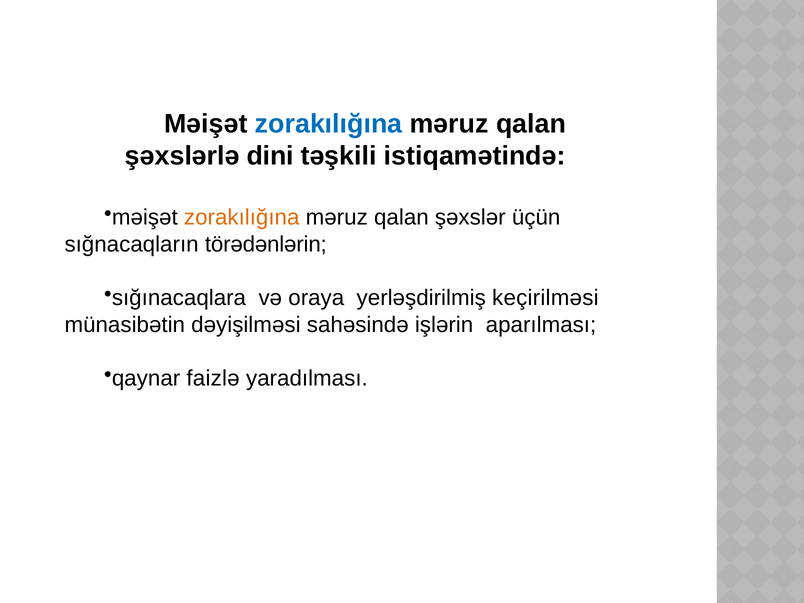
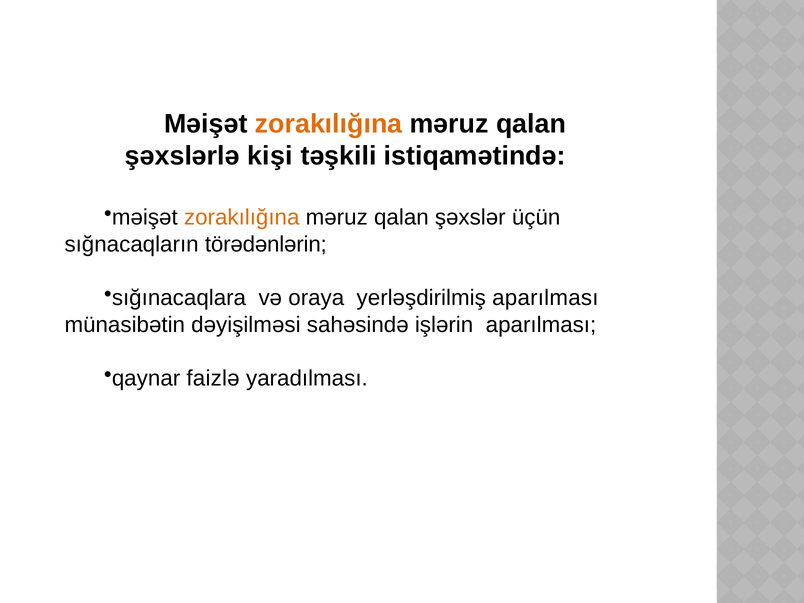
zorakılığına colour: blue -> orange (329, 124)
dini: dini -> kişi (270, 156)
yerləşdirilmiş keçirilməsi: keçirilməsi -> aparılması (545, 298)
